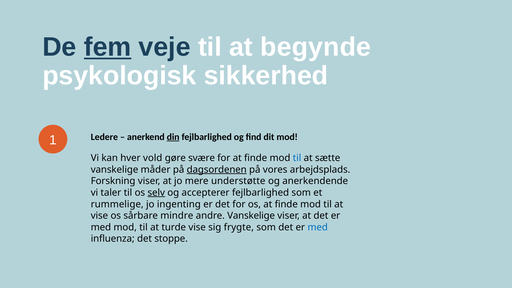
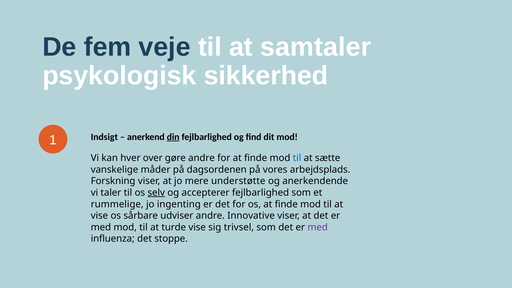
fem underline: present -> none (108, 47)
begynde: begynde -> samtaler (316, 47)
Ledere: Ledere -> Indsigt (104, 137)
vold: vold -> over (153, 158)
gøre svære: svære -> andre (202, 158)
dagsordenen underline: present -> none (217, 170)
mindre: mindre -> udviser (177, 216)
andre Vanskelige: Vanskelige -> Innovative (251, 216)
frygte: frygte -> trivsel (239, 227)
med colour: blue -> purple (318, 227)
